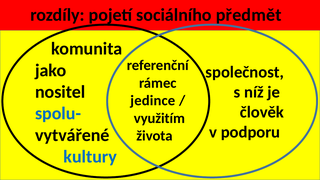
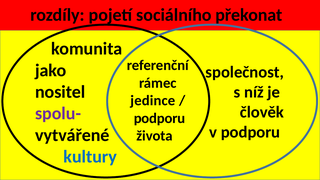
předmět: předmět -> překonat (249, 15)
spolu- colour: blue -> purple (58, 114)
využitím: využitím -> podporu (160, 118)
